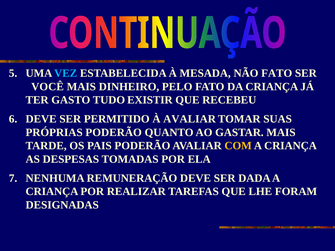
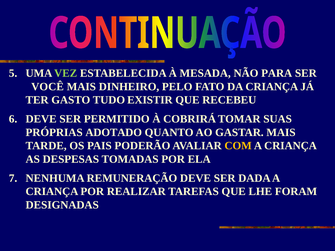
VEZ colour: light blue -> light green (66, 73)
NÃO FATO: FATO -> PARA (277, 73)
À AVALIAR: AVALIAR -> COBRIRÁ (190, 119)
PRÓPRIAS PODERÃO: PODERÃO -> ADOTADO (114, 133)
